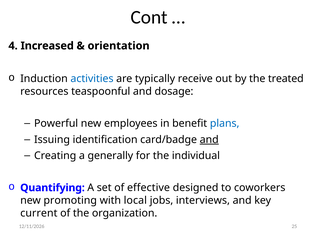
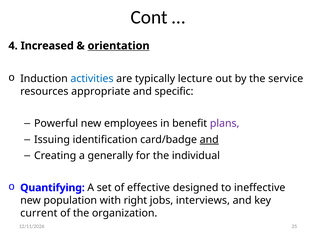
orientation underline: none -> present (119, 46)
receive: receive -> lecture (195, 79)
treated: treated -> service (286, 79)
teaspoonful: teaspoonful -> appropriate (101, 91)
dosage: dosage -> specific (174, 91)
plans colour: blue -> purple (225, 124)
coworkers: coworkers -> ineffective (260, 188)
promoting: promoting -> population (70, 200)
local: local -> right (135, 200)
